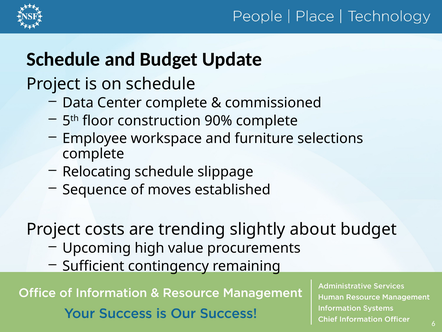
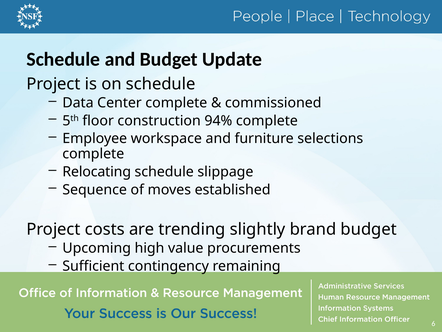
90%: 90% -> 94% (218, 121)
about: about -> brand (313, 229)
